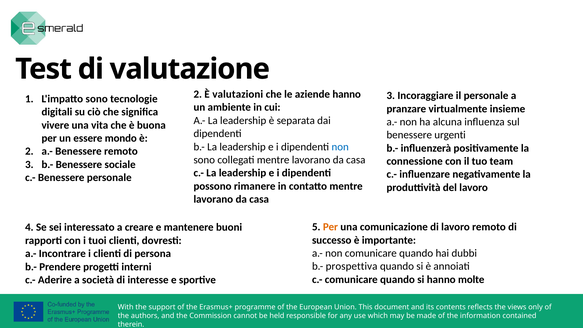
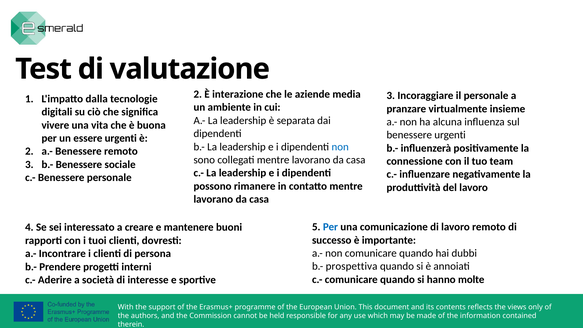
valutazioni: valutazioni -> interazione (238, 94)
aziende hanno: hanno -> media (347, 94)
L'impatto sono: sono -> dalla (97, 99)
essere mondo: mondo -> urgenti (121, 138)
Per colour: orange -> blue (330, 227)
